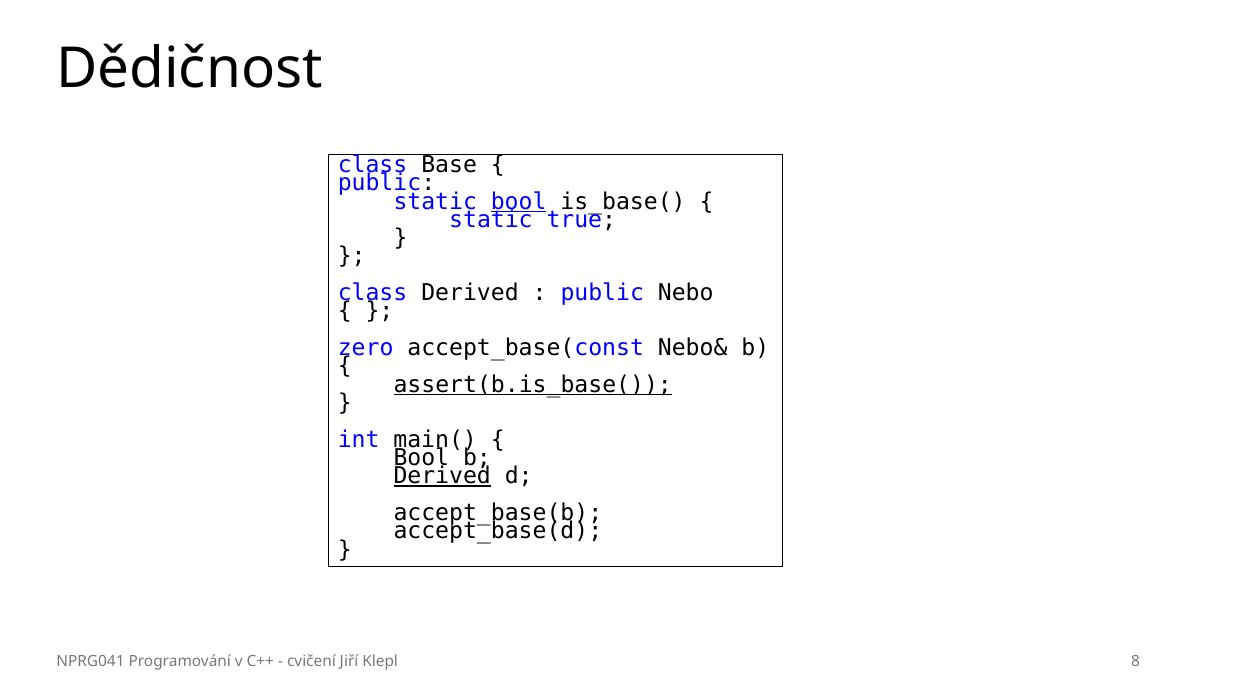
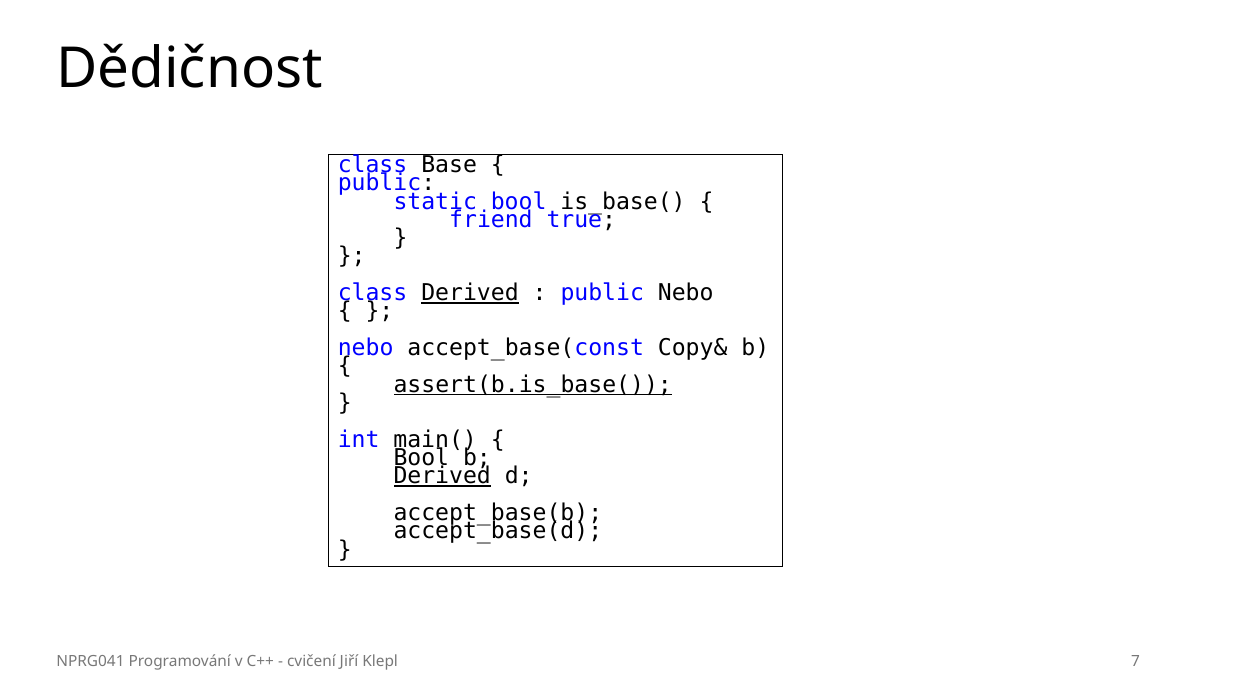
bool underline: present -> none (519, 201)
static: static -> friend (491, 220)
Derived underline: none -> present (470, 293)
zero: zero -> nebo (366, 348)
Nebo&: Nebo& -> Copy& (693, 348)
8: 8 -> 7 (1136, 662)
